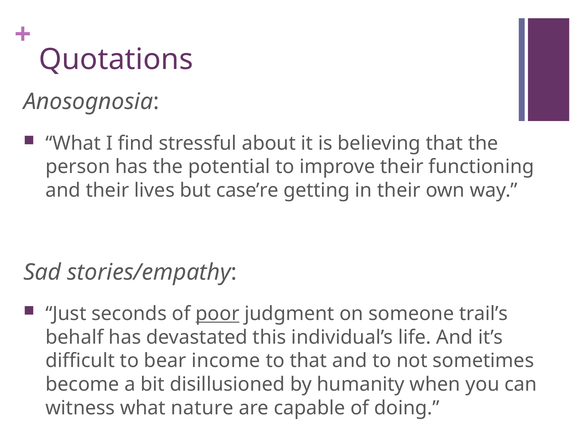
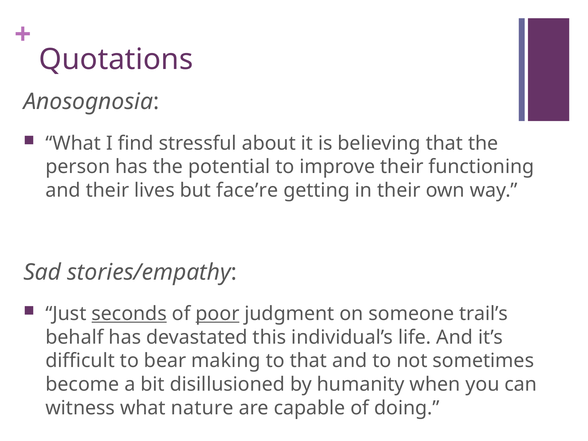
case’re: case’re -> face’re (247, 190)
seconds underline: none -> present (129, 314)
income: income -> making (226, 361)
